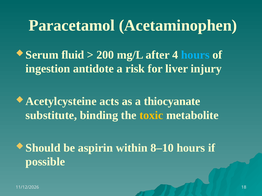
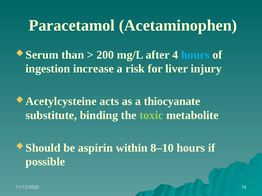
fluid: fluid -> than (73, 55)
antidote: antidote -> increase (93, 69)
toxic colour: yellow -> light green (151, 116)
